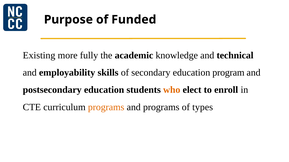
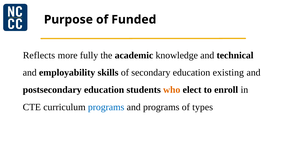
Existing: Existing -> Reflects (39, 55)
program: program -> existing (228, 73)
programs colour: orange -> blue (106, 107)
